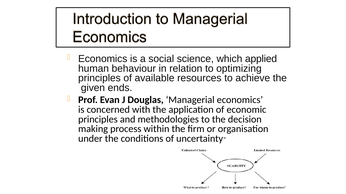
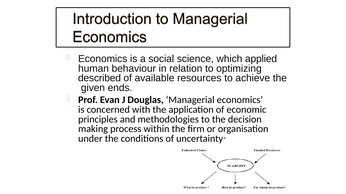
principles: principles -> described (99, 78)
